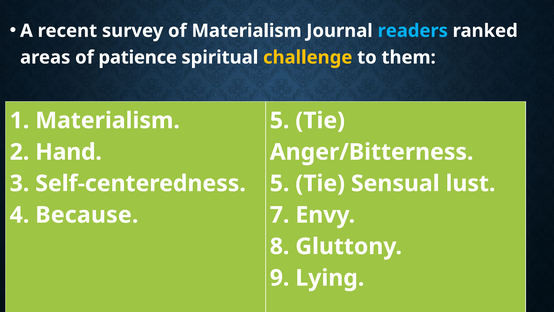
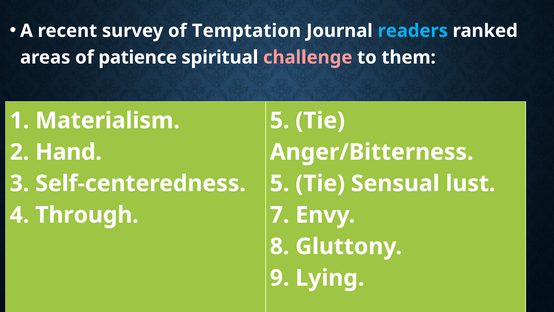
of Materialism: Materialism -> Temptation (246, 31)
challenge colour: yellow -> pink (308, 57)
Because: Because -> Through (87, 215)
